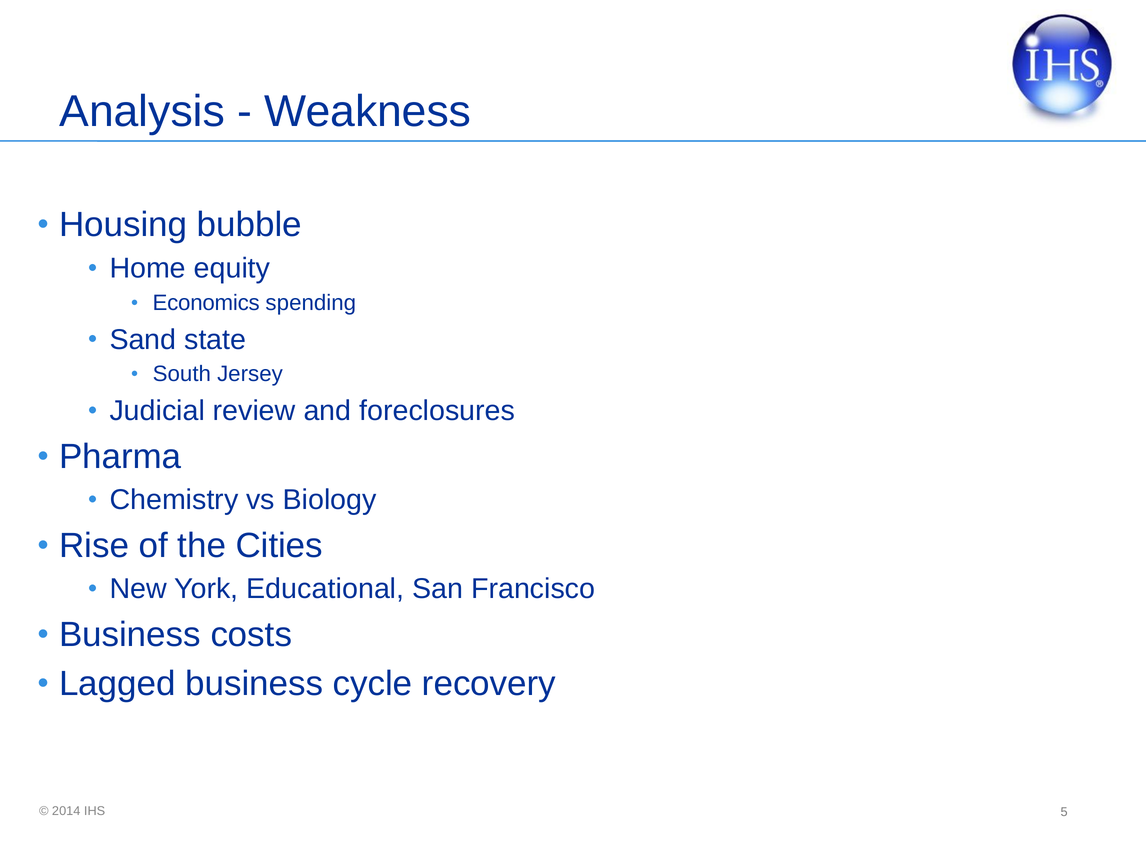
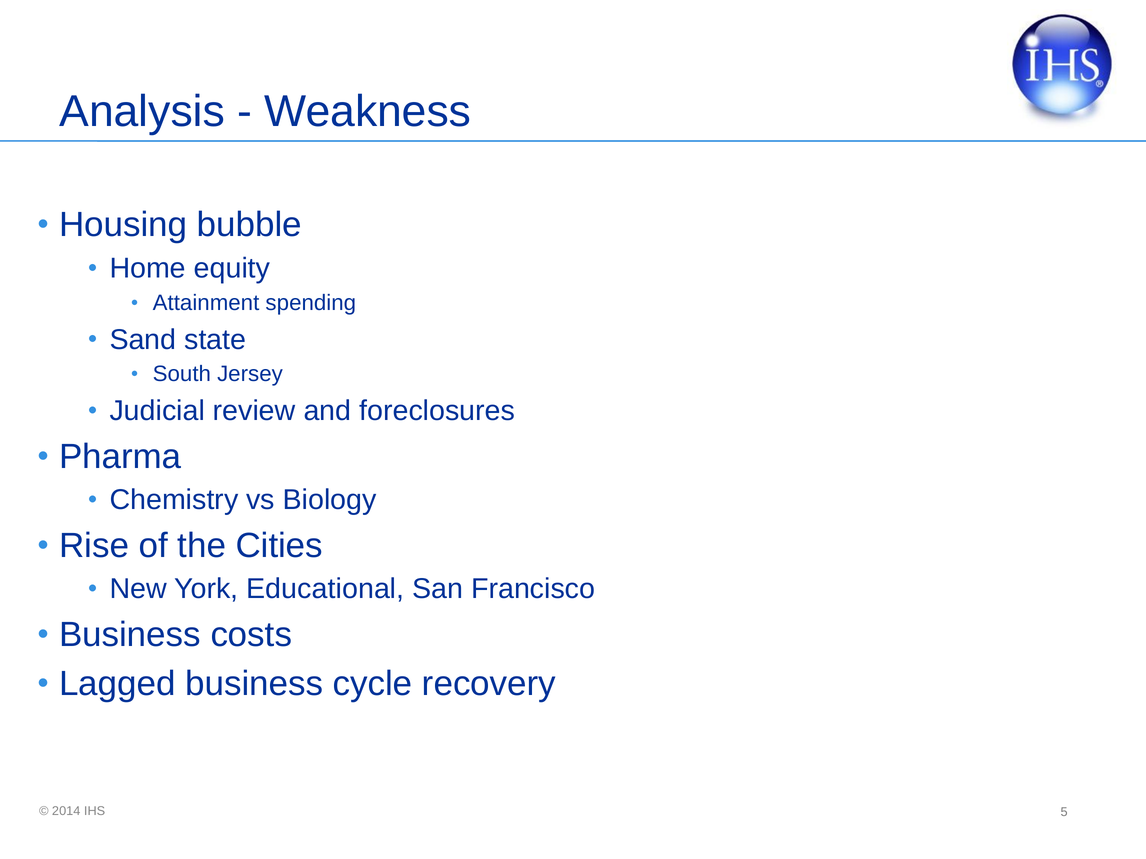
Economics: Economics -> Attainment (206, 303)
